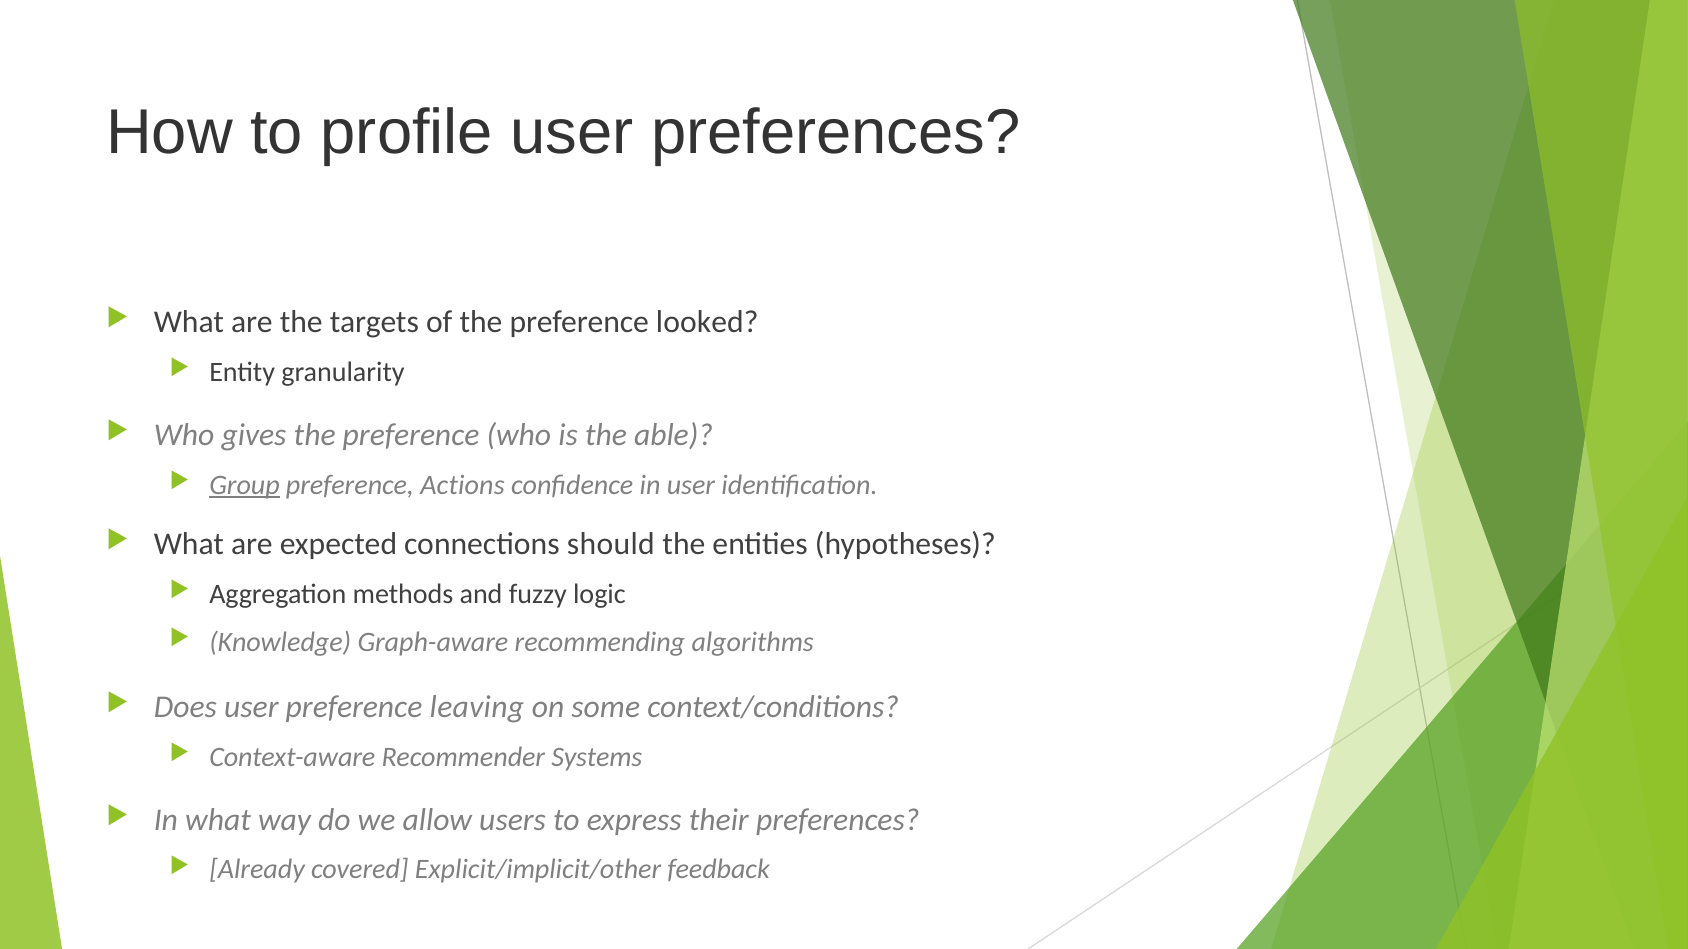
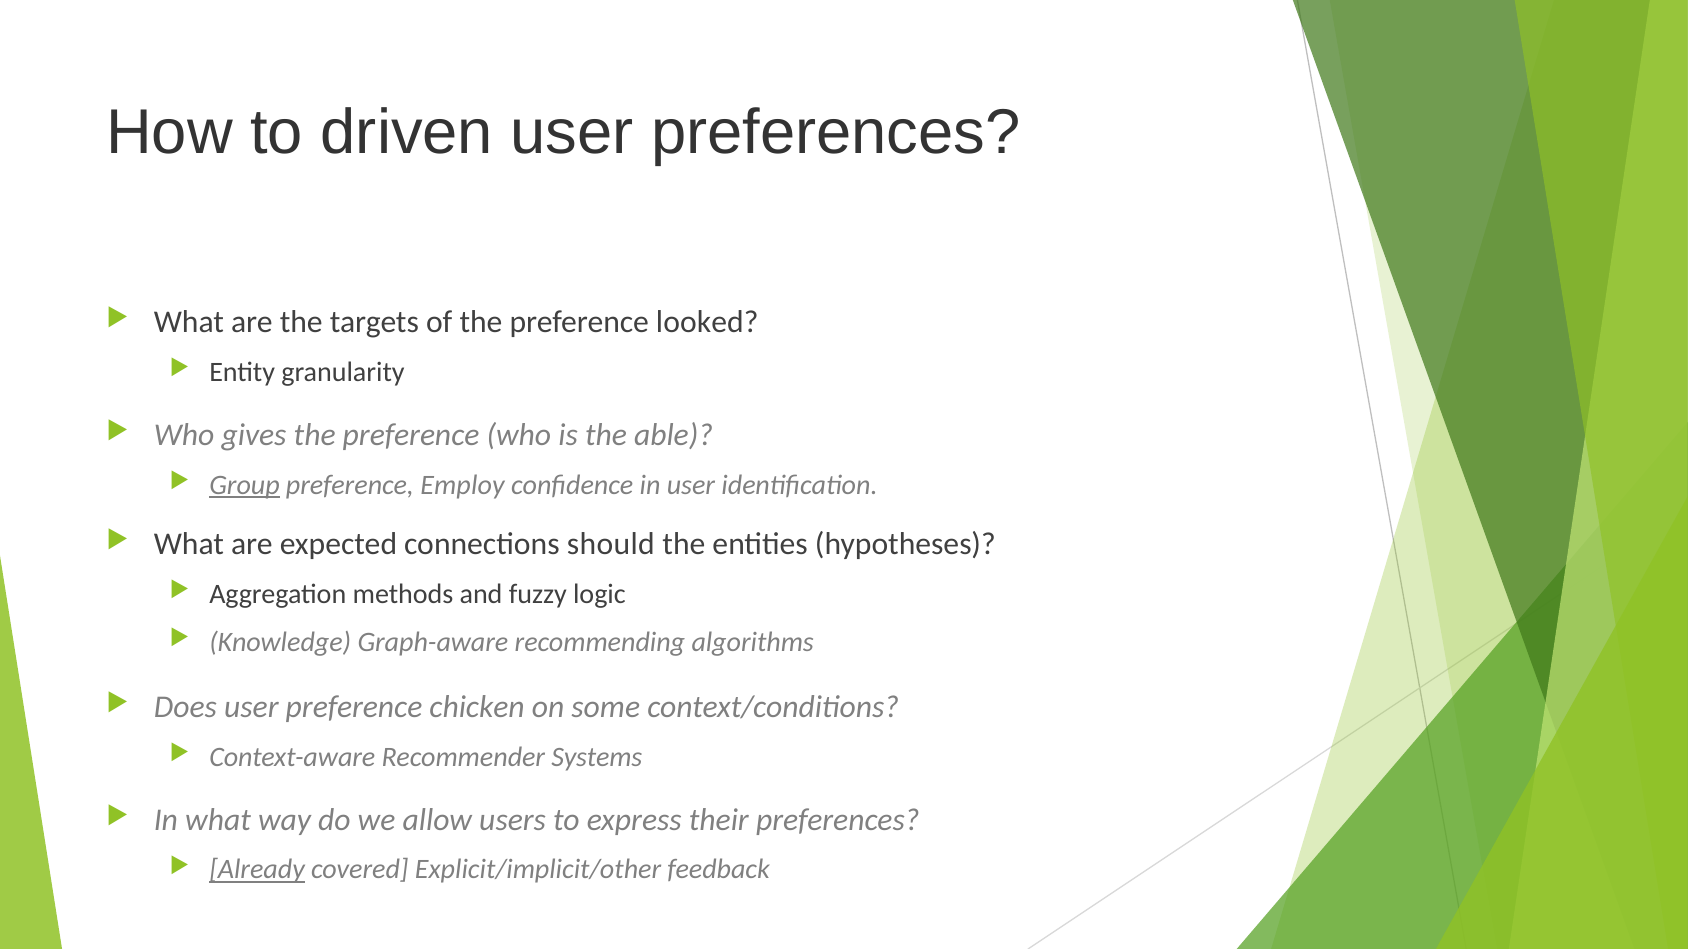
profile: profile -> driven (407, 133)
Actions: Actions -> Employ (463, 485)
leaving: leaving -> chicken (477, 707)
Already underline: none -> present (257, 870)
